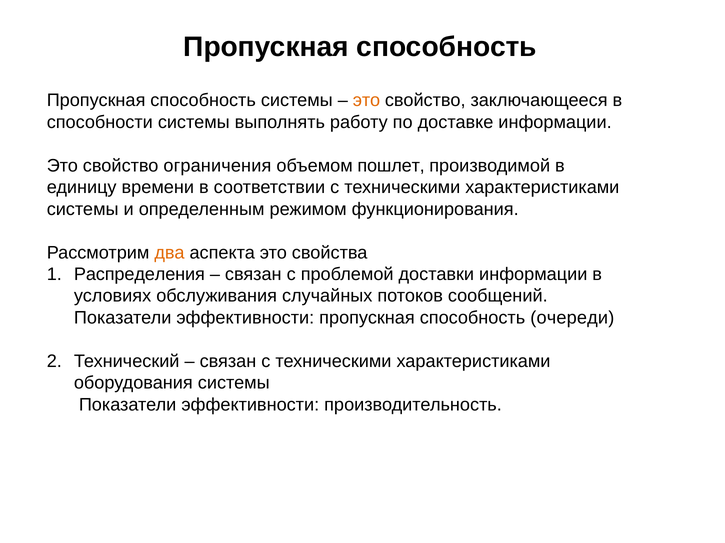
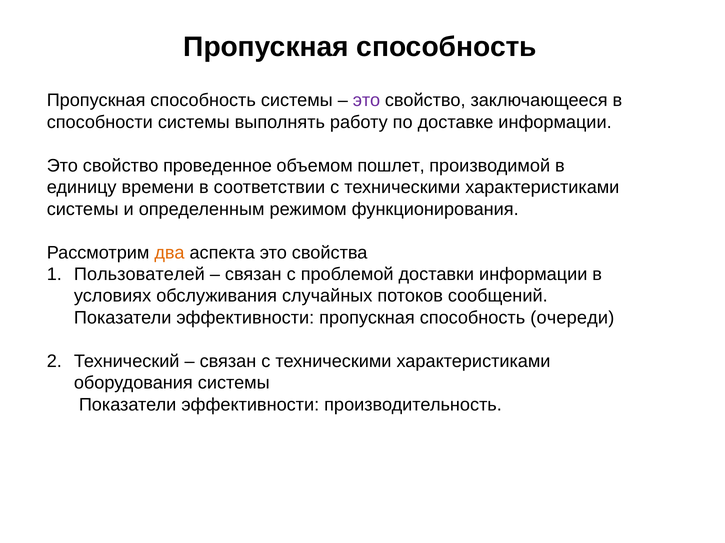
это colour: orange -> purple (366, 101)
ограничения: ограничения -> проведенное (218, 166)
Распределения: Распределения -> Пользователей (139, 275)
